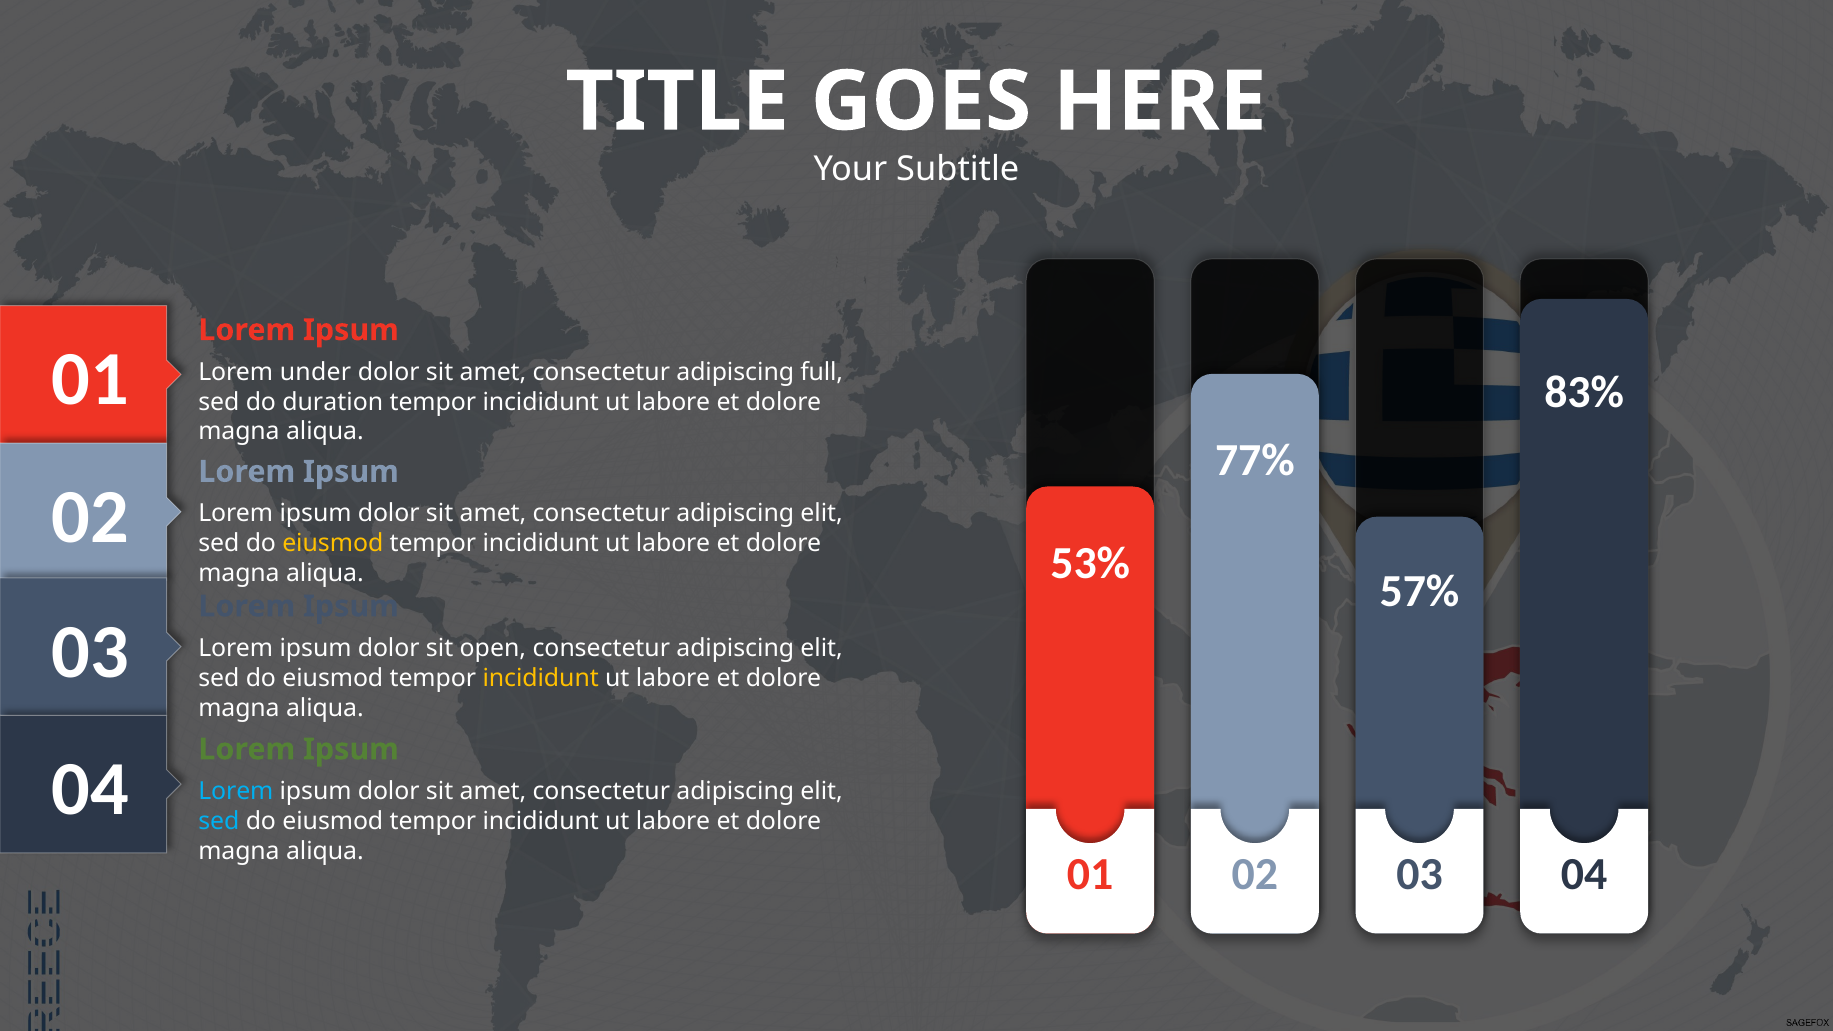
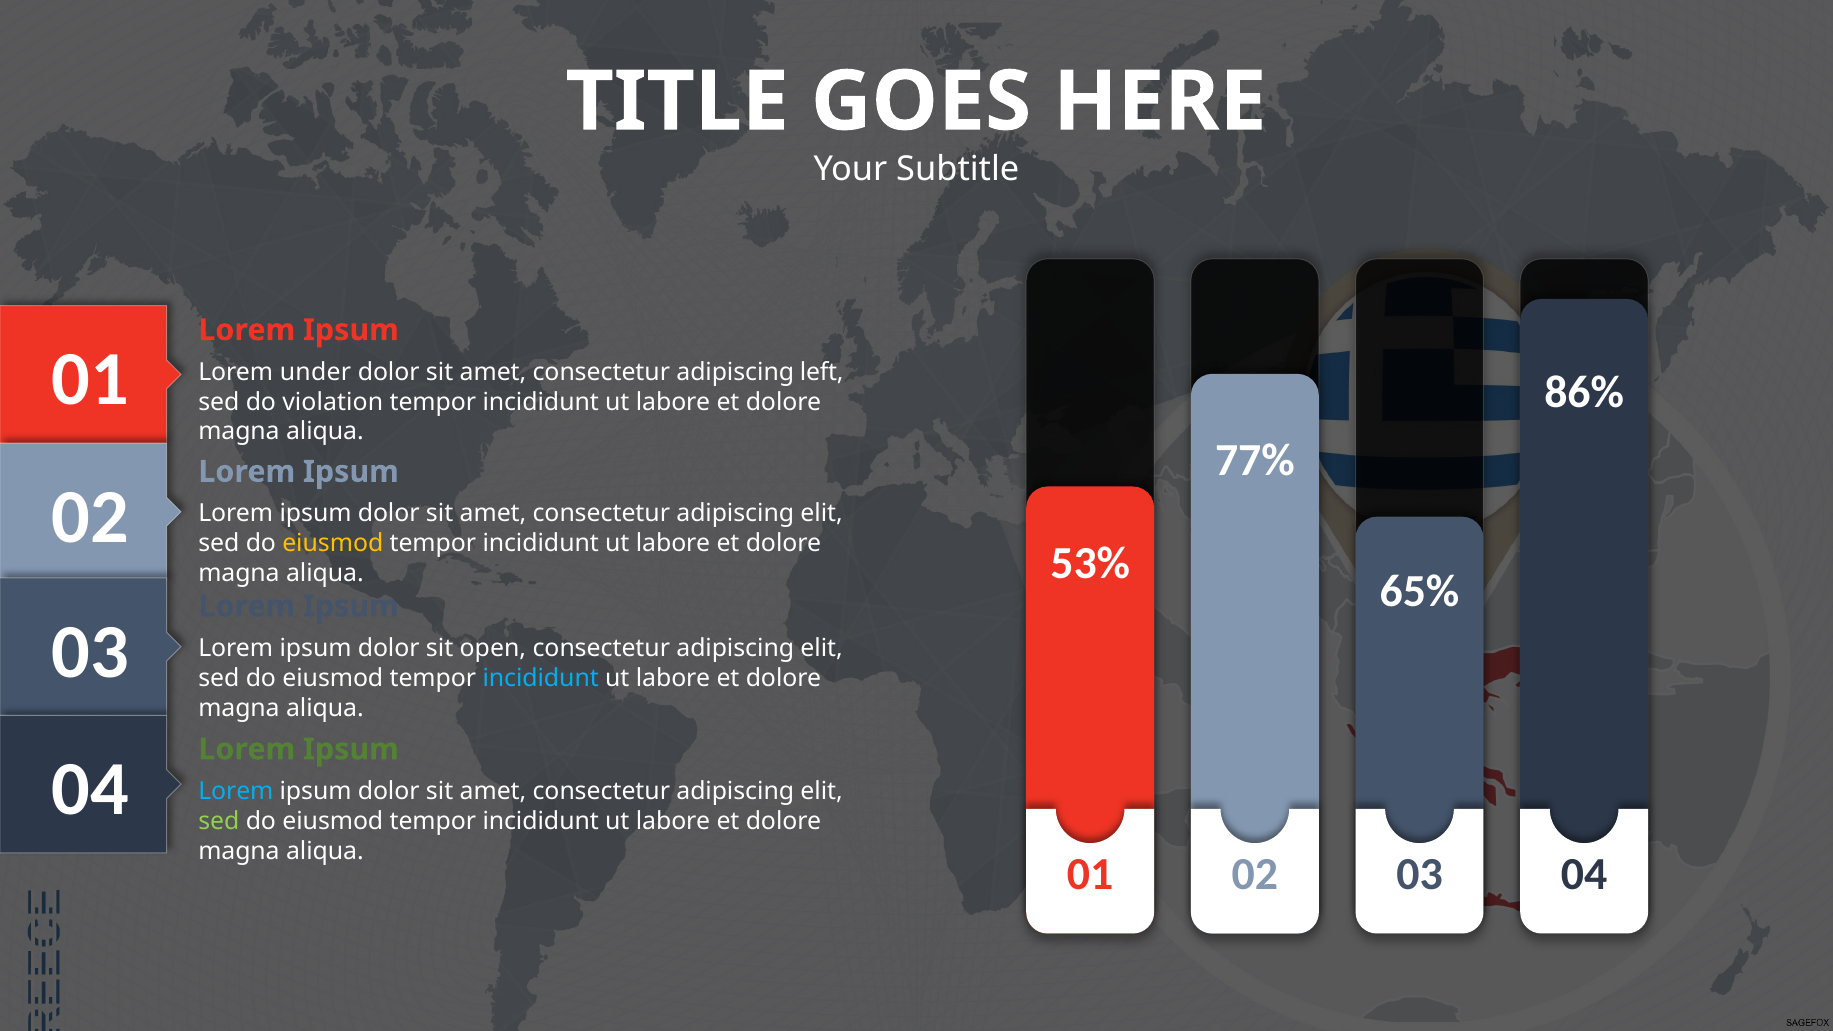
full: full -> left (822, 372)
83%: 83% -> 86% (1584, 392)
duration: duration -> violation (333, 402)
57%: 57% -> 65% (1420, 591)
incididunt colour: yellow -> light blue (541, 678)
sed colour: light blue -> light green (219, 821)
